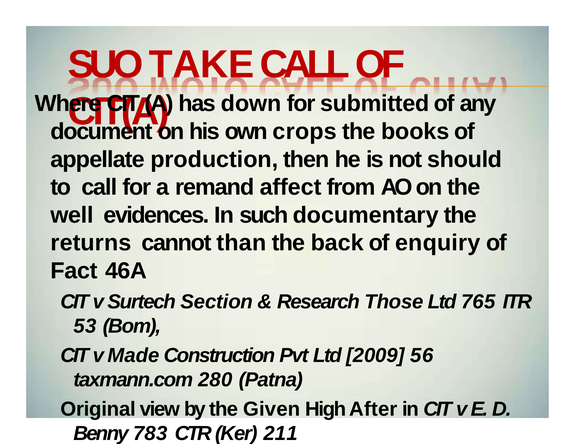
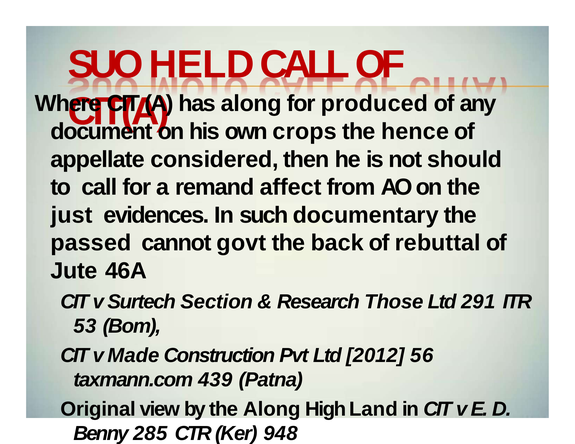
TAKE: TAKE -> HELD (202, 65)
has down: down -> along (251, 104)
submitted: submitted -> produced (374, 104)
books: books -> hence (415, 132)
production: production -> considered (214, 159)
well: well -> just (72, 215)
returns: returns -> passed (91, 243)
than: than -> govt (241, 243)
enquiry: enquiry -> rebuttal (438, 243)
Fact: Fact -> Jute (74, 271)
765: 765 -> 291 (478, 302)
2009: 2009 -> 2012 (375, 356)
280: 280 -> 439 (215, 380)
the Given: Given -> Along (272, 409)
After: After -> Land (373, 409)
783: 783 -> 285 (150, 434)
211: 211 -> 948 (281, 434)
